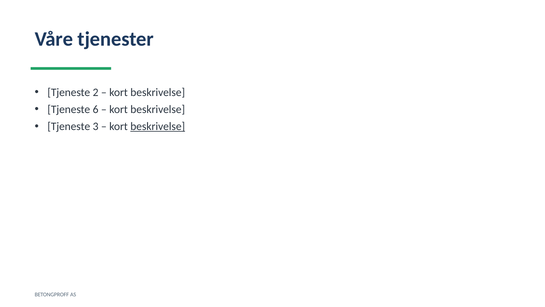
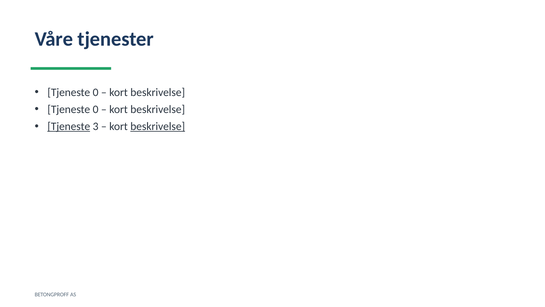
2: 2 -> 0 (96, 92)
6: 6 -> 0 (96, 109)
Tjeneste underline: none -> present (69, 126)
